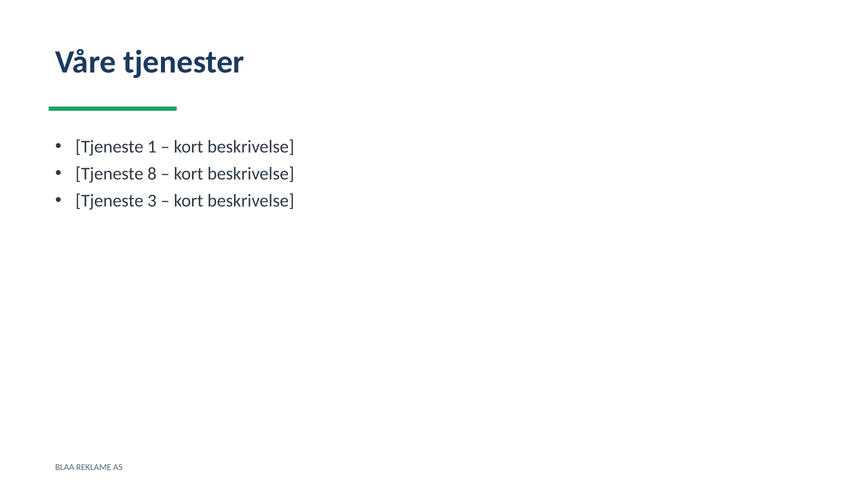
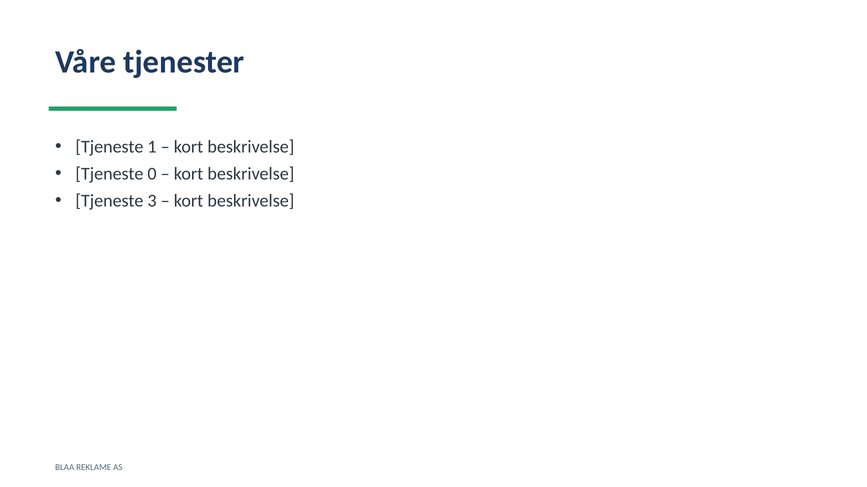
8: 8 -> 0 (152, 174)
